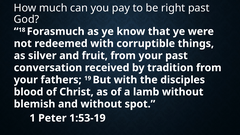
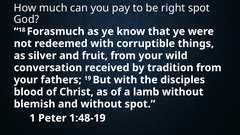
right past: past -> spot (199, 8)
your past: past -> wild (176, 56)
1:53-19: 1:53-19 -> 1:48-19 (87, 118)
